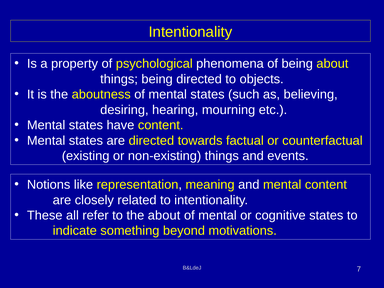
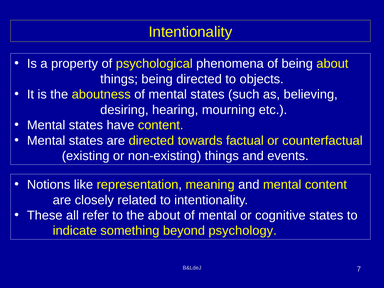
motivations: motivations -> psychology (243, 231)
